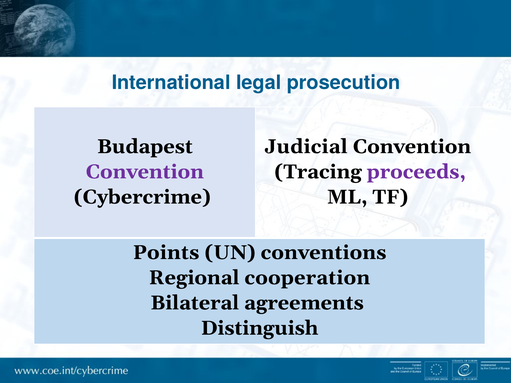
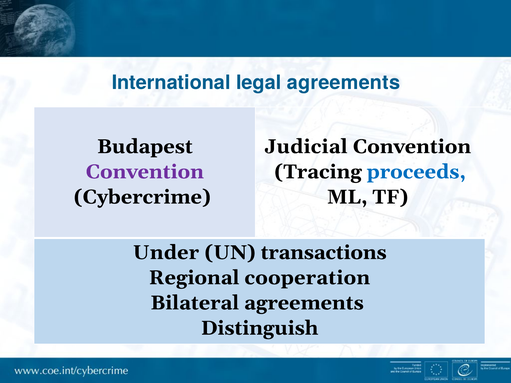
legal prosecution: prosecution -> agreements (343, 83)
proceeds colour: purple -> blue (416, 172)
Points: Points -> Under (166, 253)
conventions: conventions -> transactions (324, 253)
